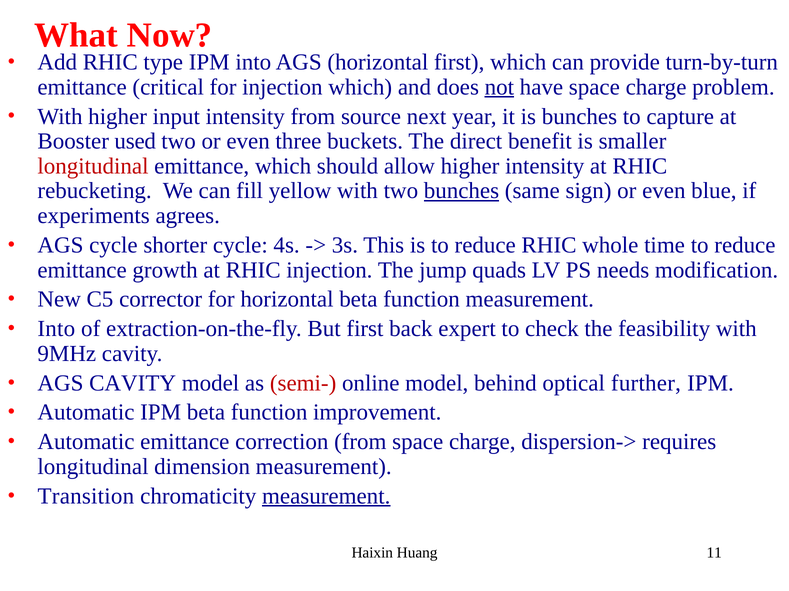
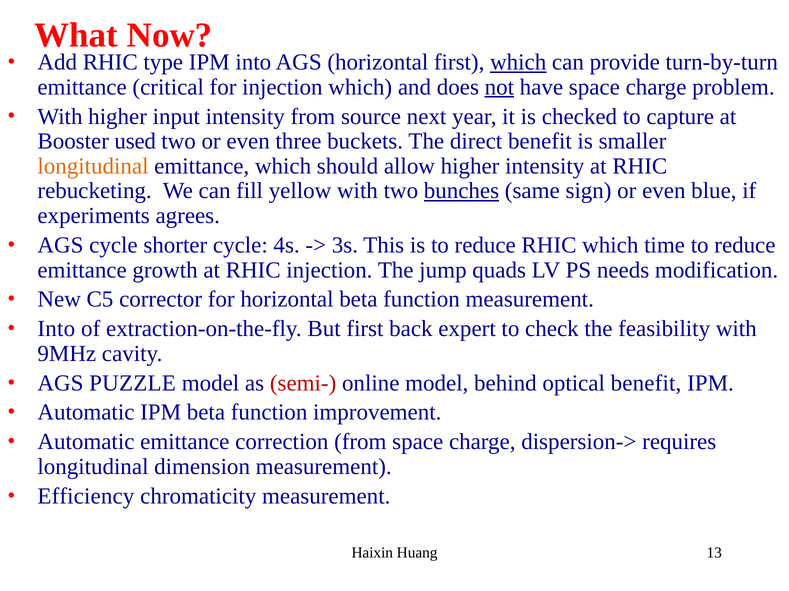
which underline: none -> present (518, 62)
is bunches: bunches -> checked (579, 117)
longitudinal colour: red -> orange (93, 166)
RHIC whole: whole -> which (610, 245)
AGS CAVITY: CAVITY -> PUZZLE (132, 383)
optical further: further -> benefit (646, 383)
Transition: Transition -> Efficiency (86, 497)
measurement underline: present -> none (326, 497)
11: 11 -> 13 (714, 553)
